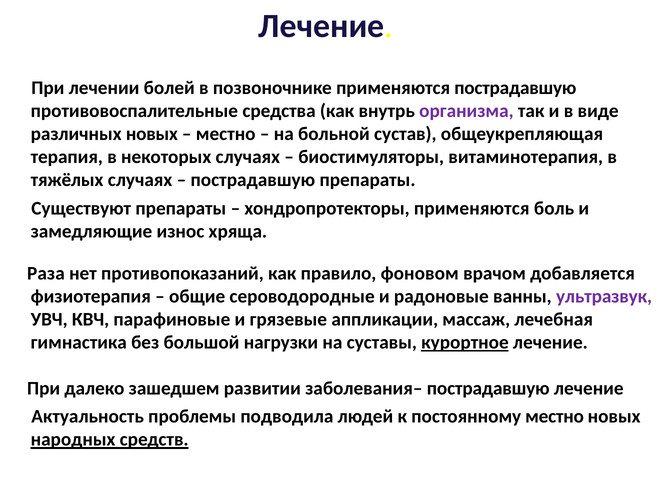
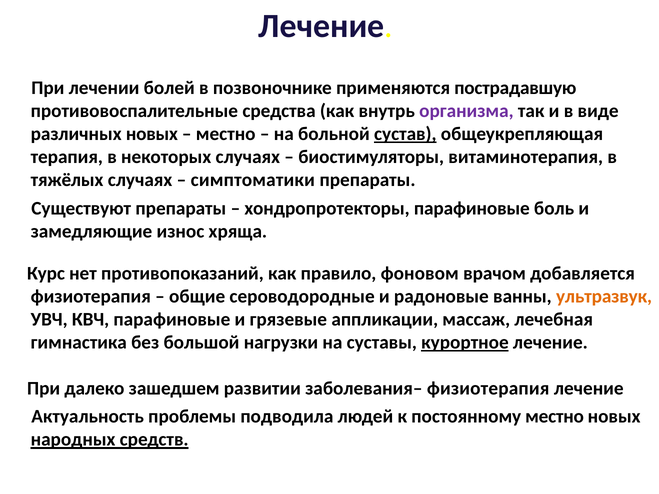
сустав underline: none -> present (405, 134)
пострадавшую: пострадавшую -> симптоматики (253, 180)
хондропротекторы применяются: применяются -> парафиновые (472, 209)
Раза: Раза -> Курс (46, 273)
ультразвук colour: purple -> orange (604, 296)
заболевания– пострадавшую: пострадавшую -> физиотерапия (488, 388)
